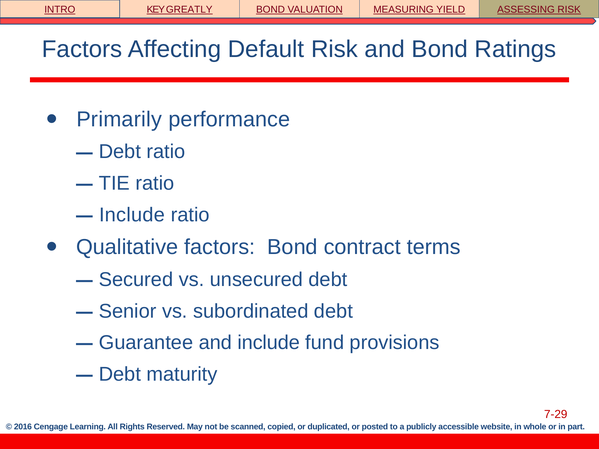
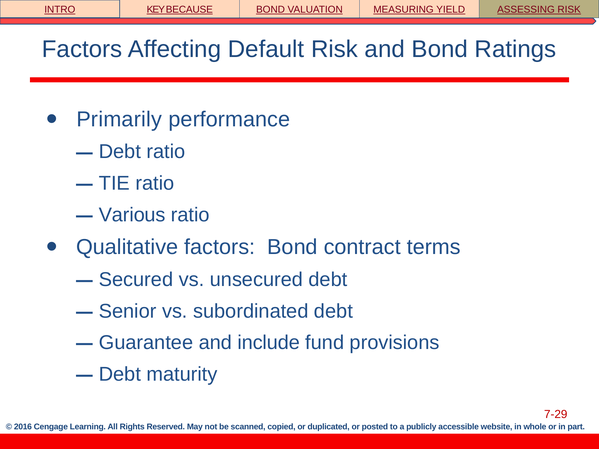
GREATLY: GREATLY -> BECAUSE (189, 10)
Include: Include -> Various (132, 215)
